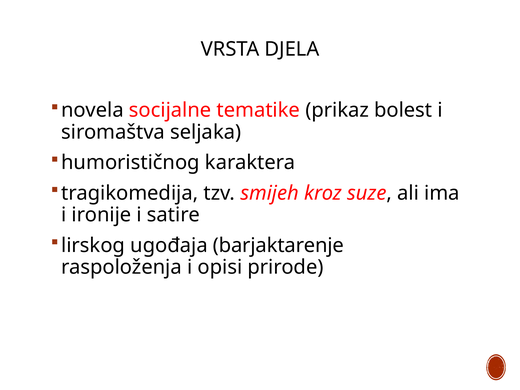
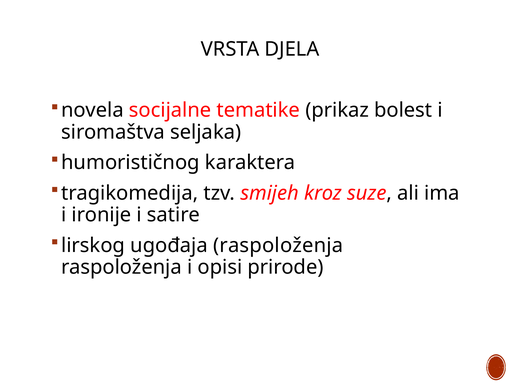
ugođaja barjaktarenje: barjaktarenje -> raspoloženja (278, 245)
